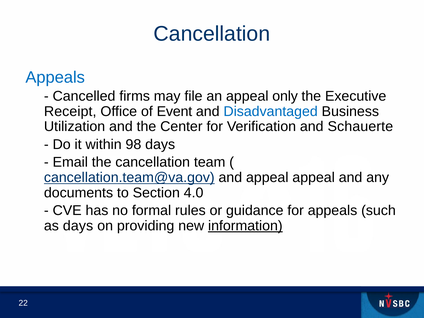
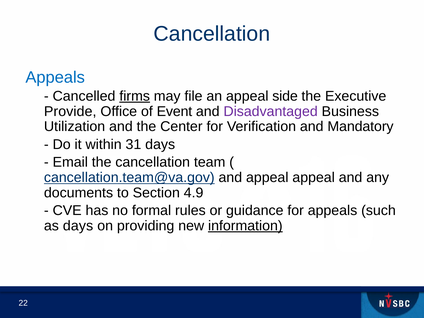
firms underline: none -> present (135, 96)
only: only -> side (285, 96)
Receipt: Receipt -> Provide (70, 111)
Disadvantaged colour: blue -> purple (271, 111)
Schauerte: Schauerte -> Mandatory (360, 127)
98: 98 -> 31 (133, 144)
4.0: 4.0 -> 4.9 (194, 193)
